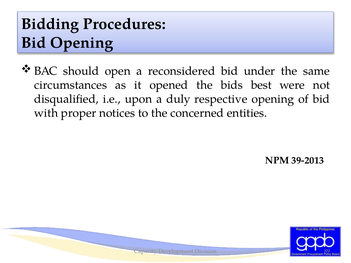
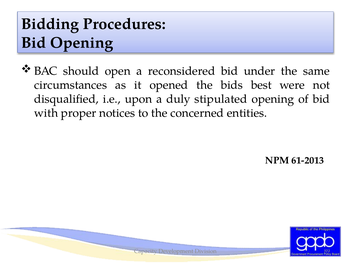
respective: respective -> stipulated (221, 99)
39-2013: 39-2013 -> 61-2013 (308, 161)
